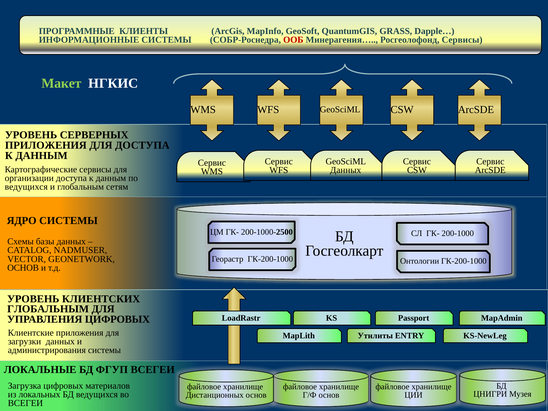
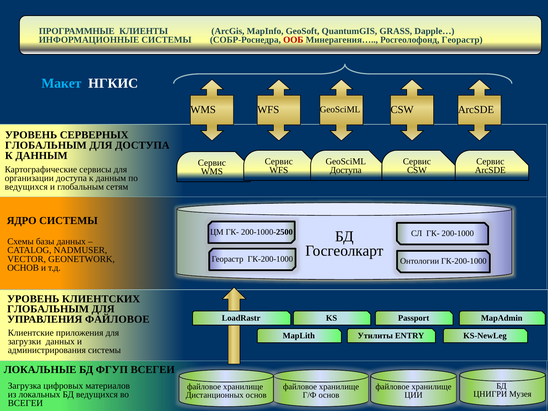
Росгеолофонд Сервисы: Сервисы -> Георастр (462, 40)
Макет colour: light green -> light blue (61, 83)
ПРИЛОЖЕНИЯ: ПРИЛОЖЕНИЯ -> ГЛОБАЛЬНЫМ (46, 145)
Данных: Данных -> Доступа (346, 170)
УПРАВЛЕНИЯ ЦИФРОВЫХ: ЦИФРОВЫХ -> ФАЙЛОВОЕ (117, 319)
